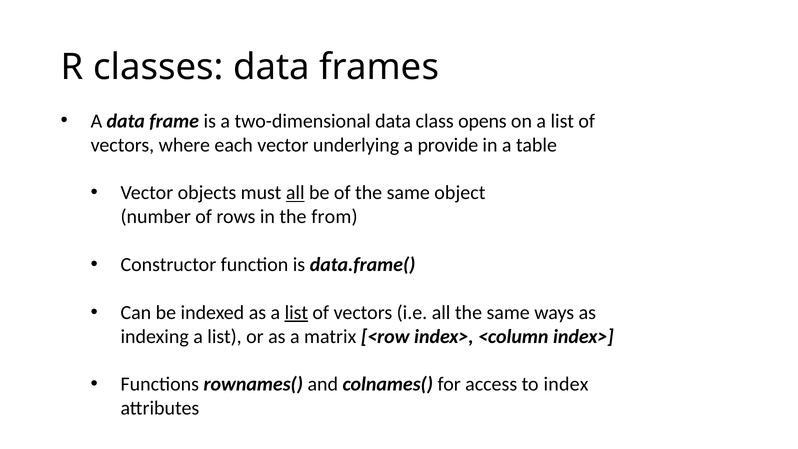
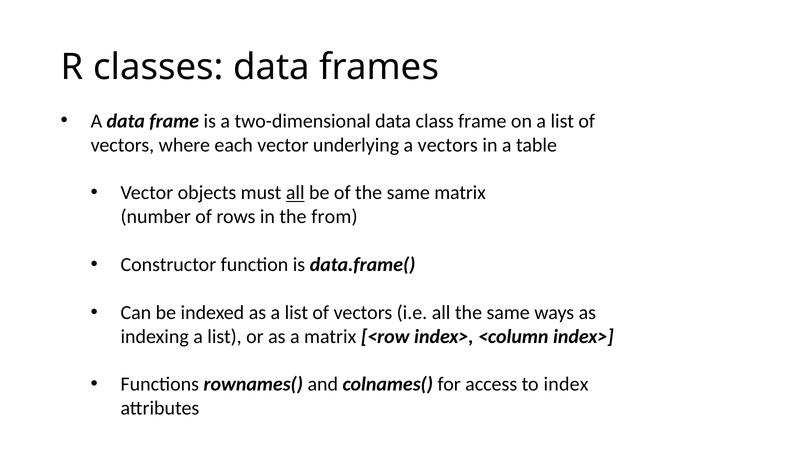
class opens: opens -> frame (482, 121)
a provide: provide -> vectors (448, 145)
same object: object -> matrix (460, 193)
list underline: present -> none (296, 312)
